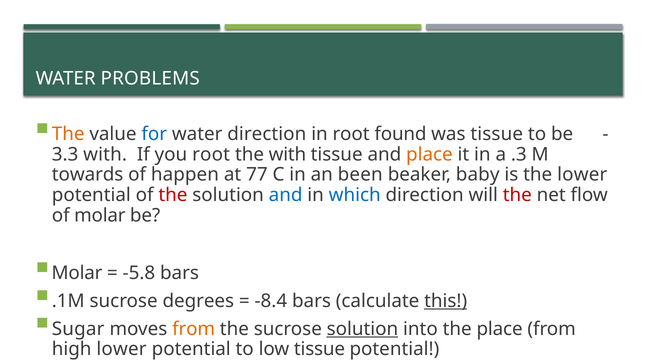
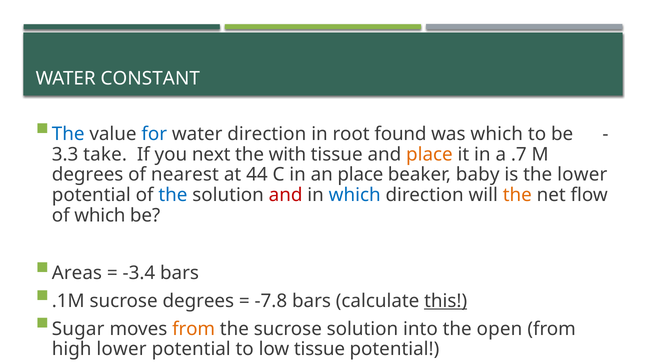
PROBLEMS: PROBLEMS -> CONSTANT (150, 78)
The colour: orange -> blue (68, 134)
was tissue: tissue -> which (497, 134)
with: with -> take (105, 155)
you root: root -> next (211, 155)
.3: .3 -> .7 (519, 155)
towards: towards -> degrees (88, 175)
happen: happen -> nearest (185, 175)
77: 77 -> 44 (257, 175)
an been: been -> place (360, 175)
the colour: red -> blue (173, 195)
and colour: blue -> red (286, 195)
the colour: red -> orange (517, 195)
of molar: molar -> which (100, 216)
Molar: Molar -> Areas (77, 274)
-5.8: -5.8 -> -3.4 (139, 274)
-8.4: -8.4 -> -7.8 (271, 301)
solution underline: present -> none (362, 329)
the place: place -> open (499, 329)
